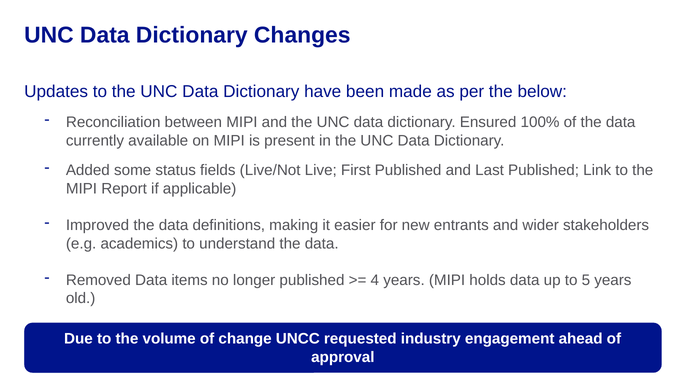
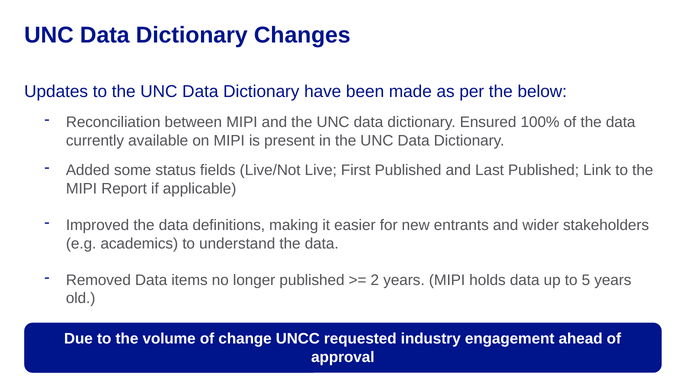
4: 4 -> 2 (375, 280)
